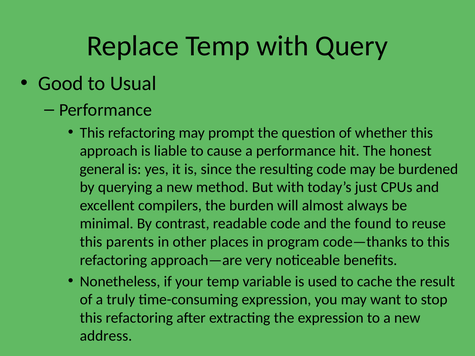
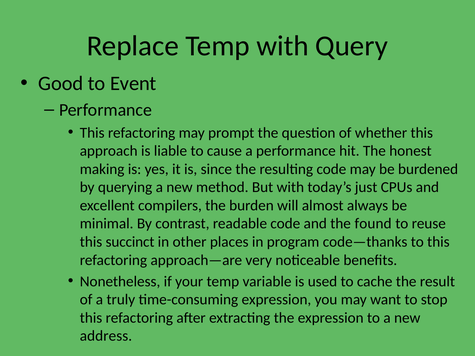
Usual: Usual -> Event (133, 84)
general: general -> making (102, 169)
parents: parents -> succinct (130, 242)
